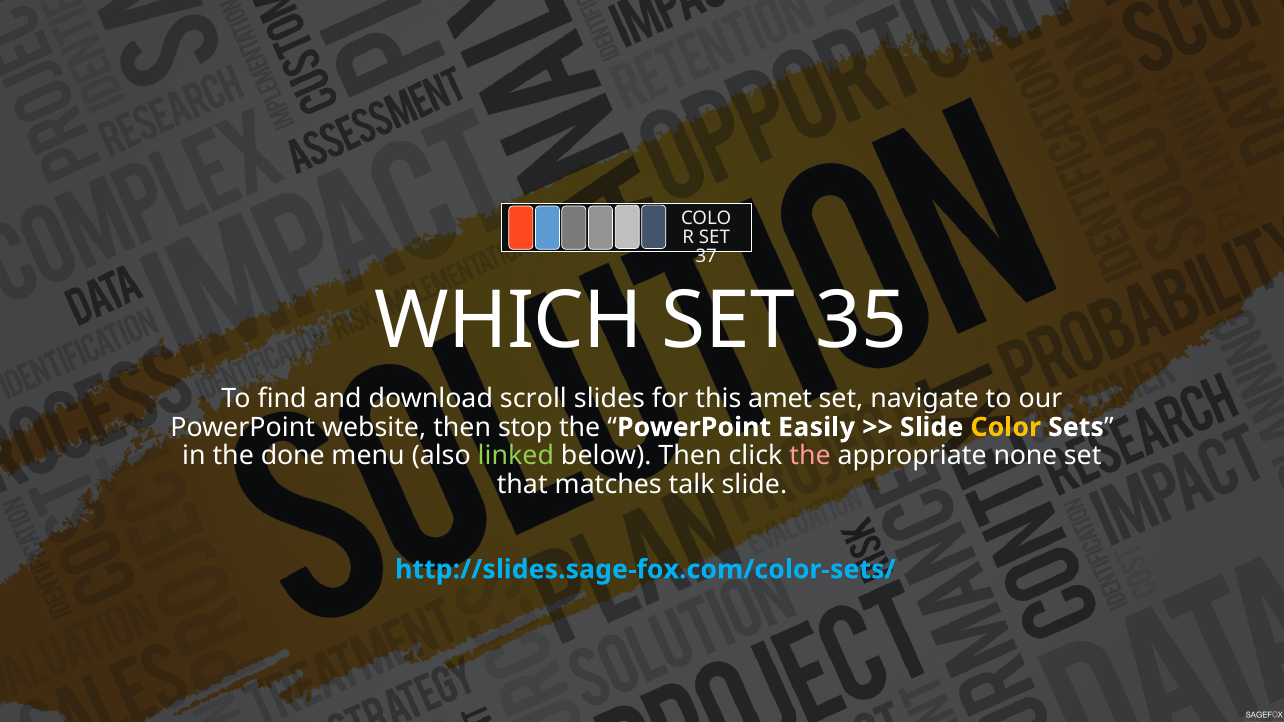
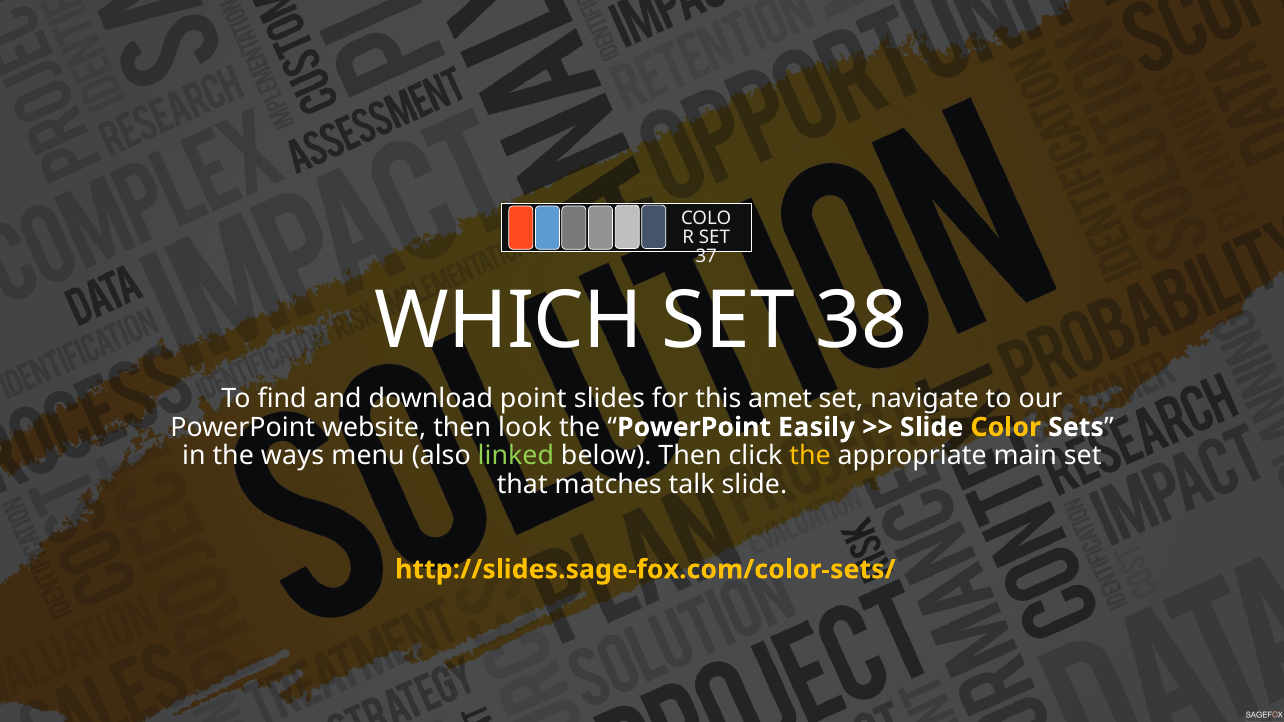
35: 35 -> 38 (862, 321)
scroll: scroll -> point (533, 398)
stop: stop -> look (525, 427)
done: done -> ways (293, 456)
the colour: pink -> yellow (810, 456)
none: none -> main (1025, 456)
http://slides.sage-fox.com/color-sets/ colour: light blue -> yellow (645, 570)
